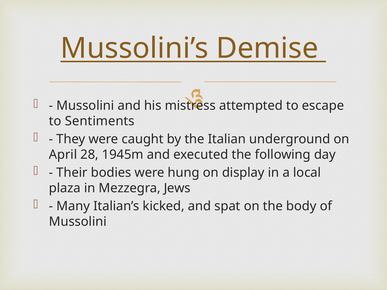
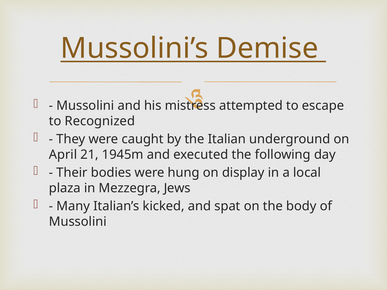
Sentiments: Sentiments -> Recognized (100, 121)
28: 28 -> 21 (90, 155)
